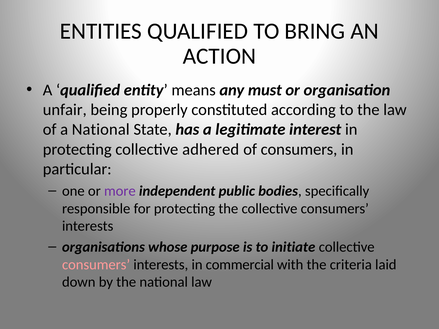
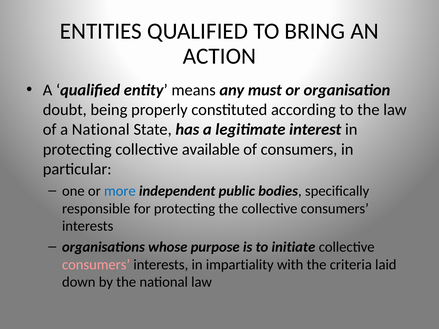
unfair: unfair -> doubt (65, 110)
adhered: adhered -> available (211, 149)
more colour: purple -> blue (120, 191)
commercial: commercial -> impartiality (240, 265)
